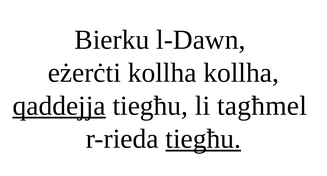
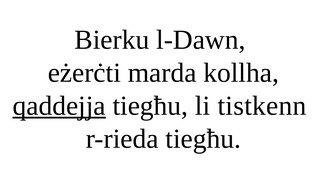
eżerċti kollha: kollha -> marda (162, 73)
tagħmel: tagħmel -> tistkenn (262, 106)
tiegħu underline: present -> none (203, 139)
